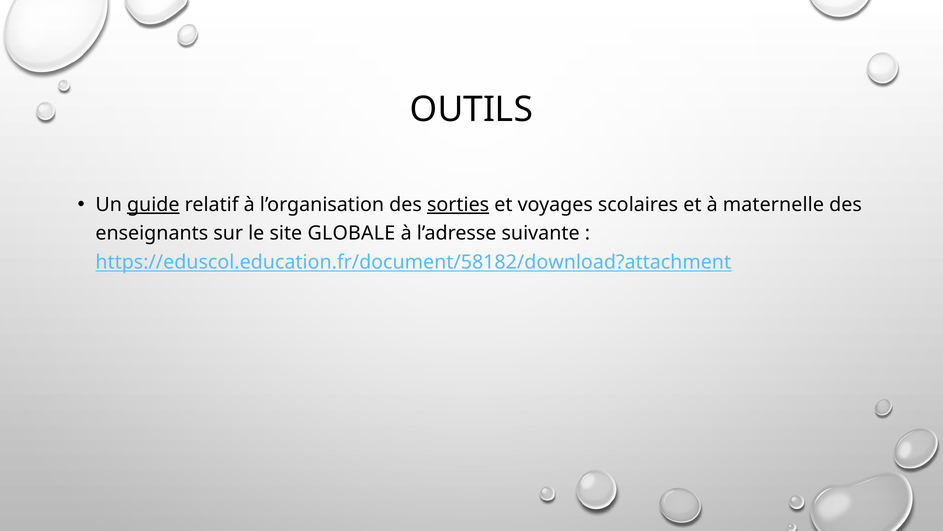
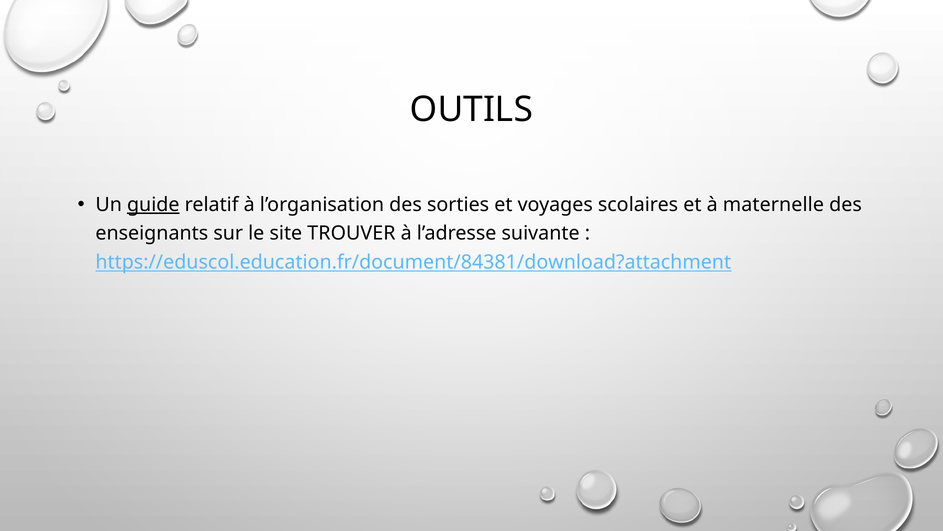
sorties underline: present -> none (458, 204)
GLOBALE: GLOBALE -> TROUVER (351, 233)
https://eduscol.education.fr/document/58182/download?attachment: https://eduscol.education.fr/document/58182/download?attachment -> https://eduscol.education.fr/document/84381/download?attachment (413, 262)
